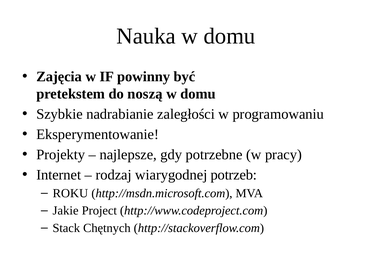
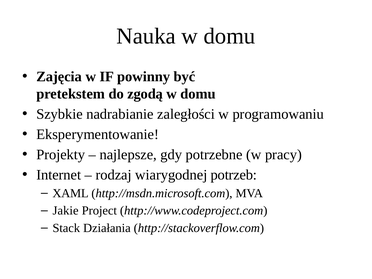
noszą: noszą -> zgodą (145, 94)
ROKU: ROKU -> XAML (71, 193)
Chętnych: Chętnych -> Działania (107, 228)
